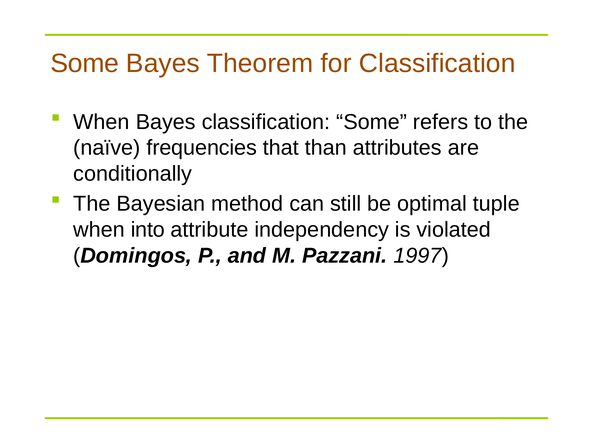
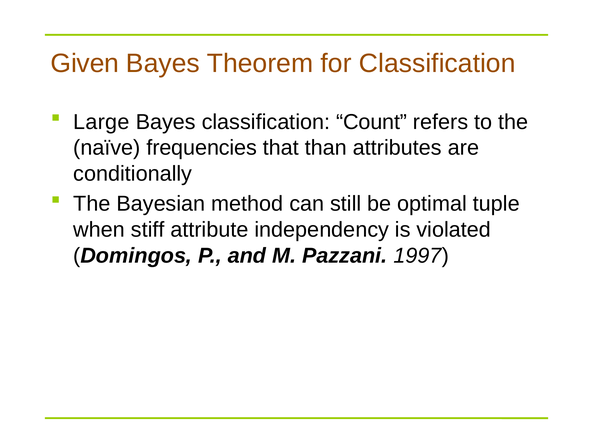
Some: Some -> Given (85, 63)
When: When -> Large (101, 122)
classification Some: Some -> Count (372, 122)
into: into -> stiff (148, 230)
